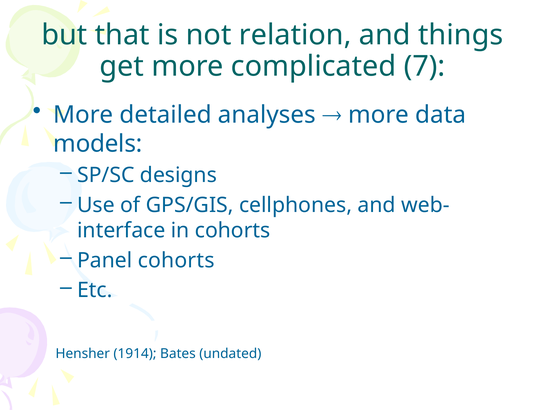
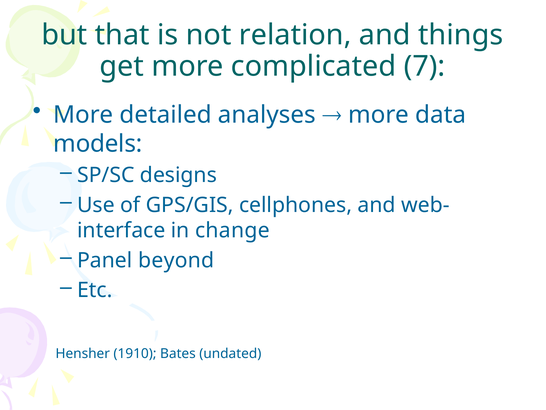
in cohorts: cohorts -> change (232, 230)
Panel cohorts: cohorts -> beyond (176, 260)
1914: 1914 -> 1910 (135, 353)
